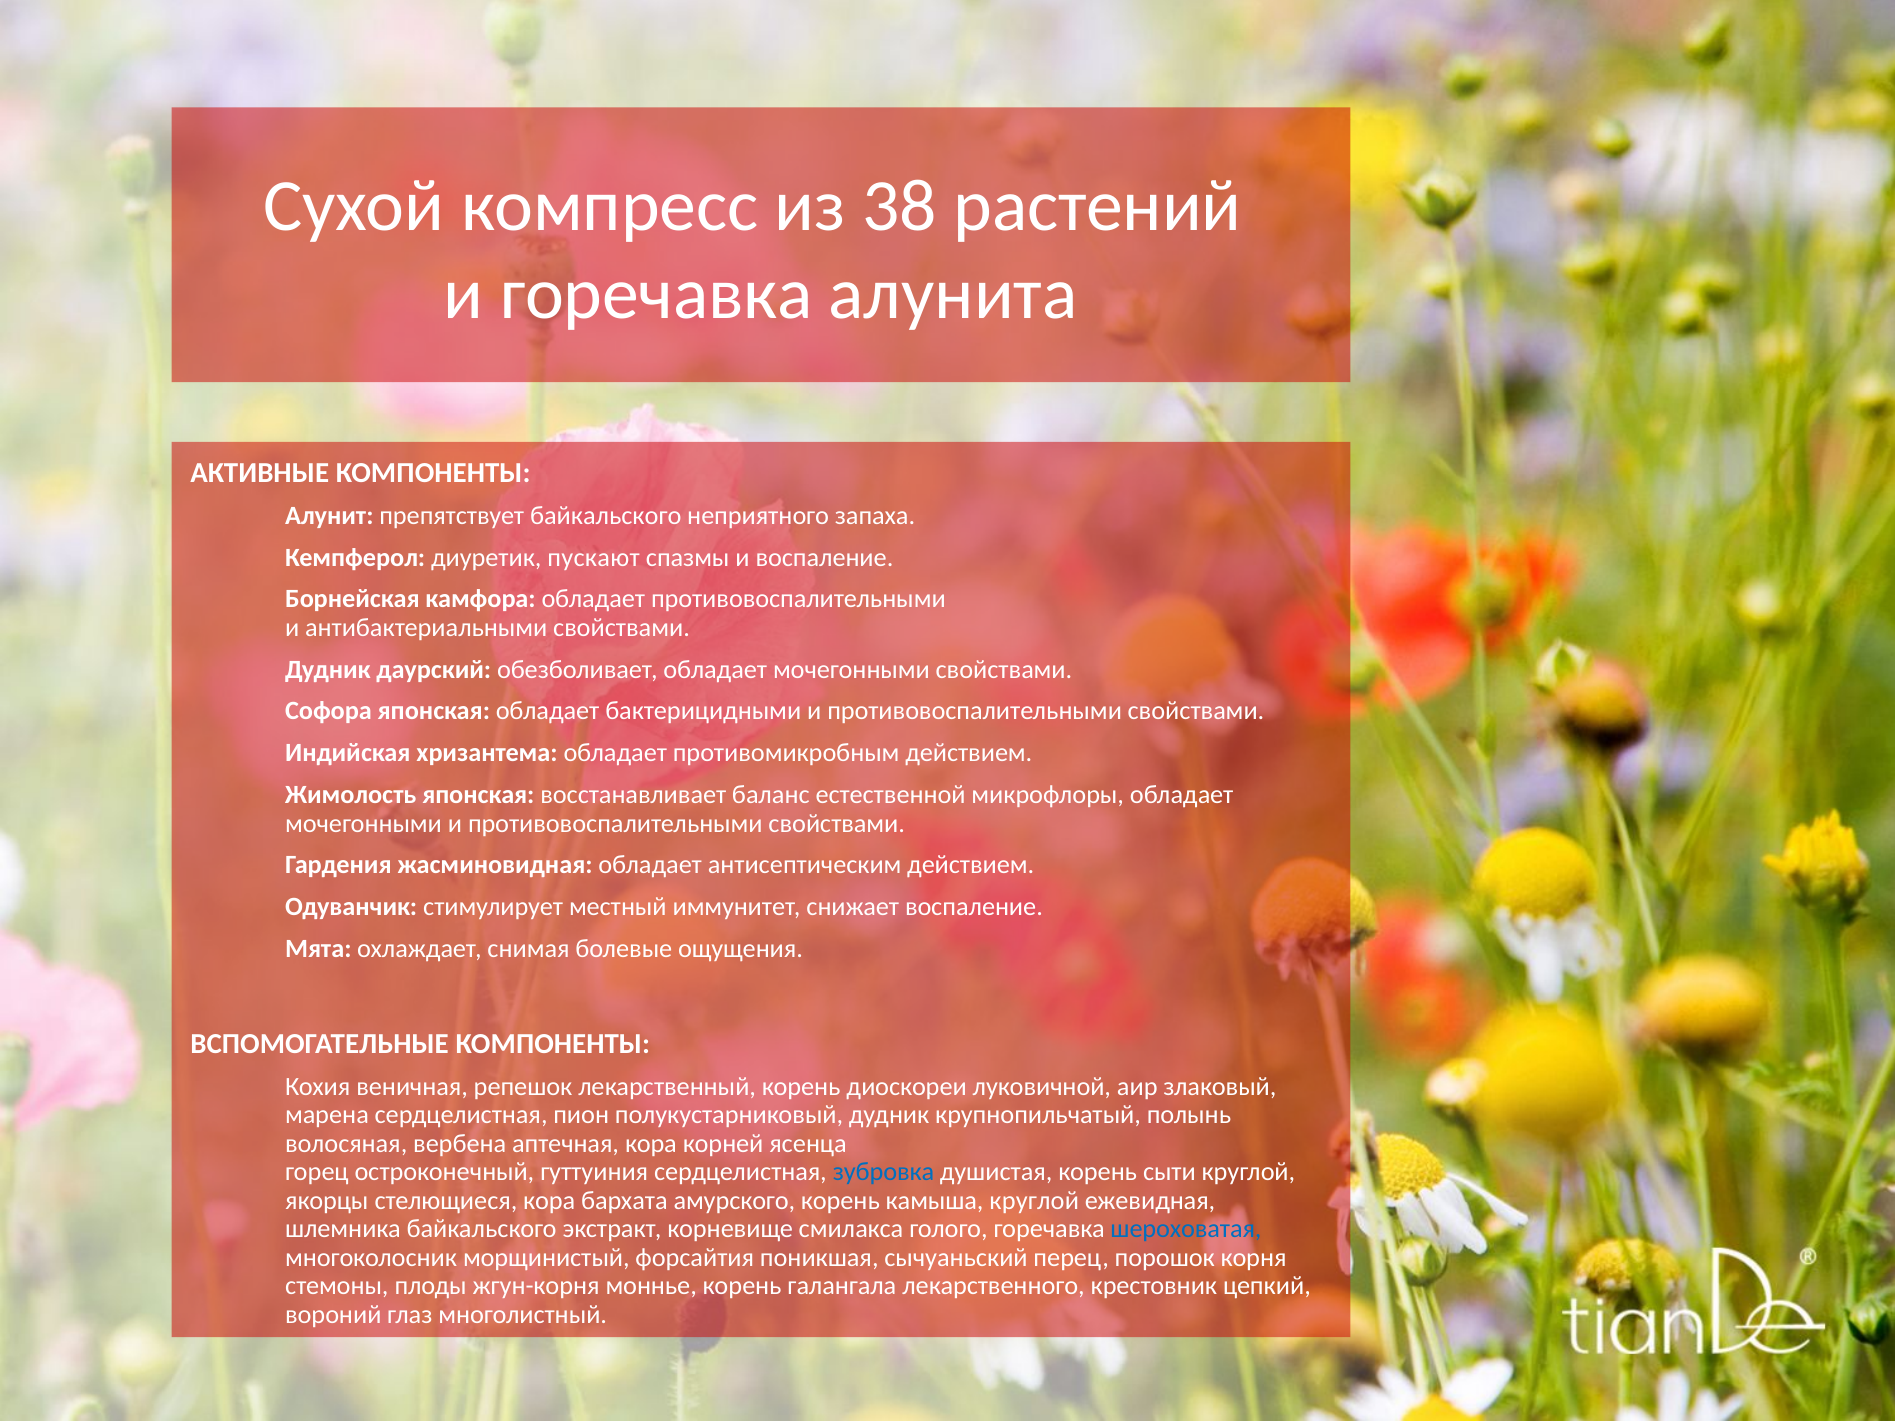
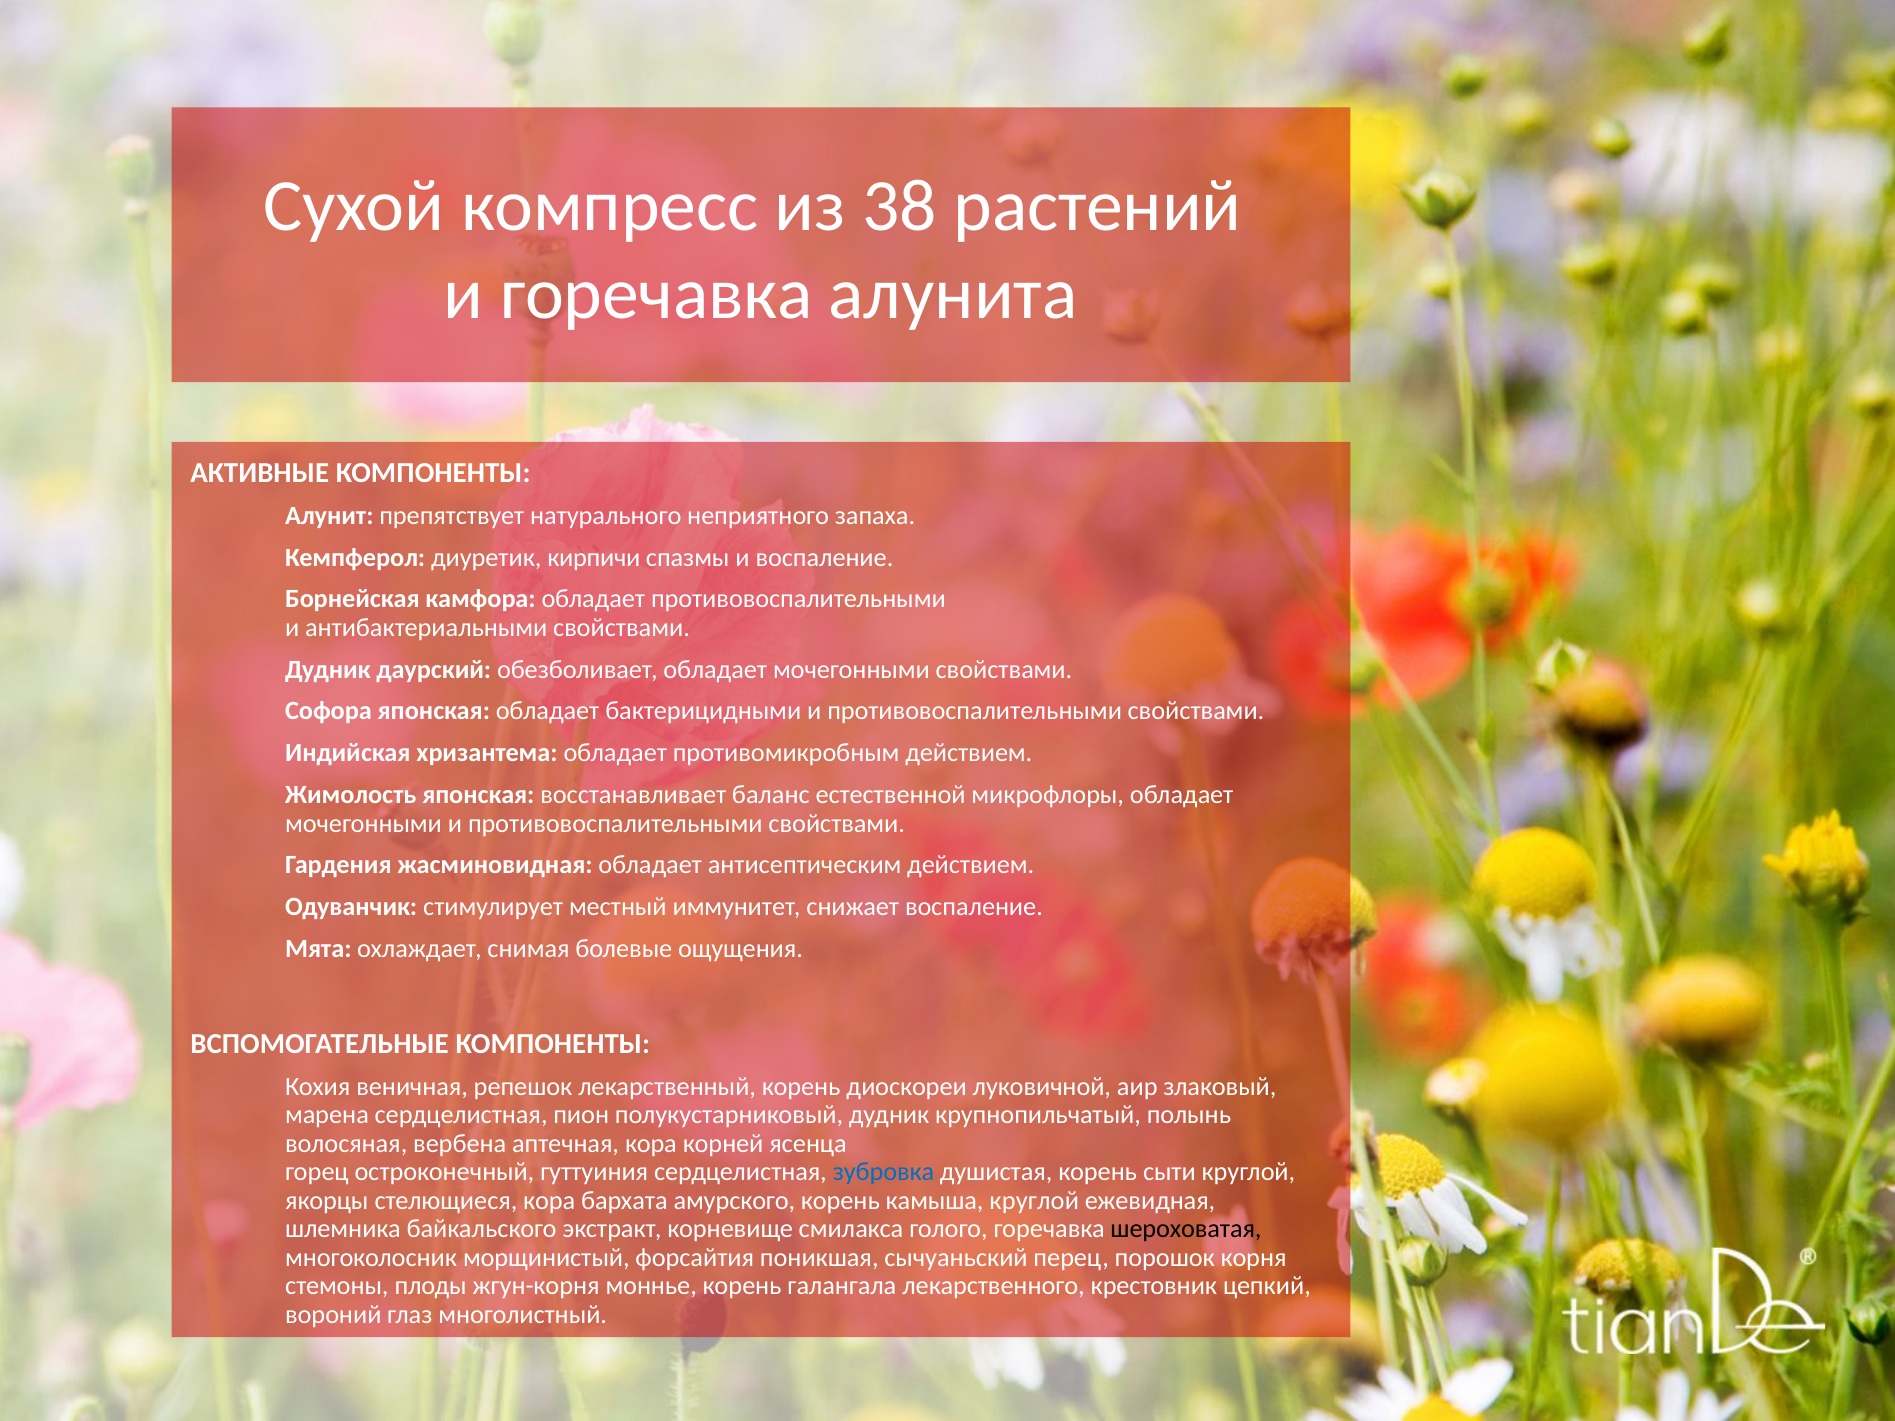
препятствует байкальского: байкальского -> натурального (606, 516)
пускают: пускают -> кирпичи (594, 558)
шероховатая colour: blue -> black (1186, 1229)
